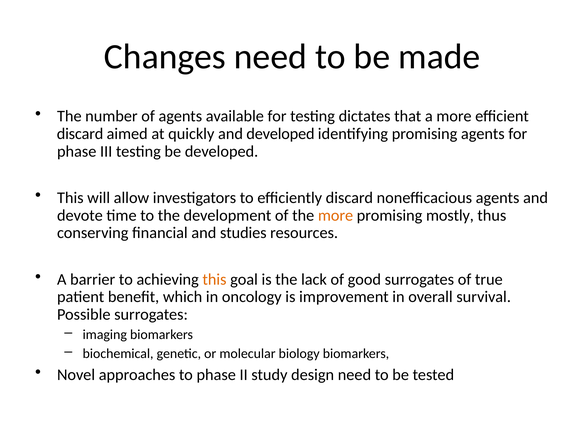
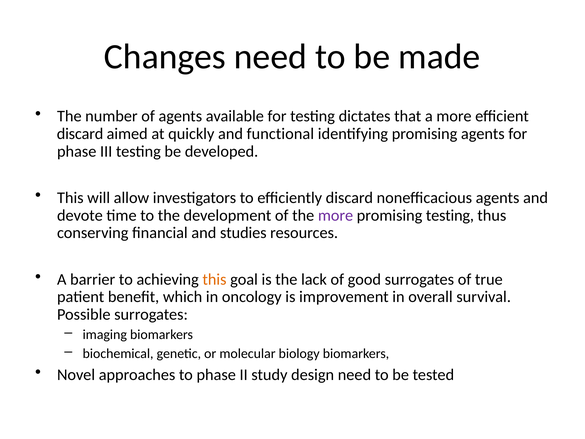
and developed: developed -> functional (280, 134)
more colour: orange -> purple (336, 215)
promising mostly: mostly -> testing (450, 215)
